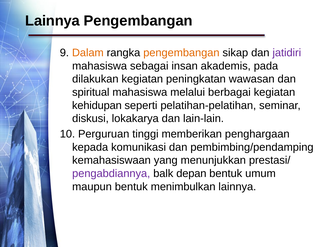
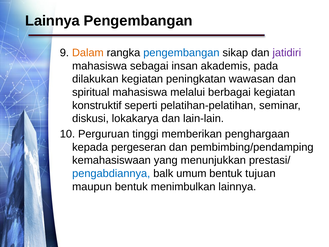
pengembangan colour: orange -> blue (181, 53)
kehidupan: kehidupan -> konstruktif (97, 105)
komunikasi: komunikasi -> pergeseran (139, 147)
pengabdiannya colour: purple -> blue (111, 173)
depan: depan -> umum (191, 173)
umum: umum -> tujuan (260, 173)
